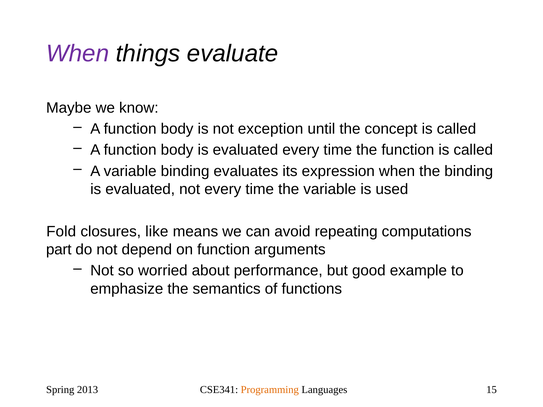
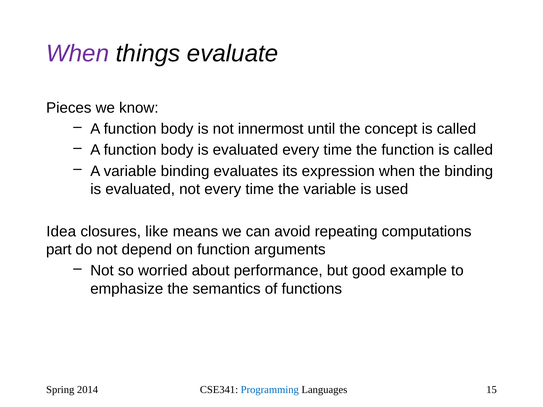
Maybe: Maybe -> Pieces (69, 108)
exception: exception -> innermost (271, 129)
Fold: Fold -> Idea (61, 232)
2013: 2013 -> 2014 (88, 390)
Programming colour: orange -> blue (270, 390)
